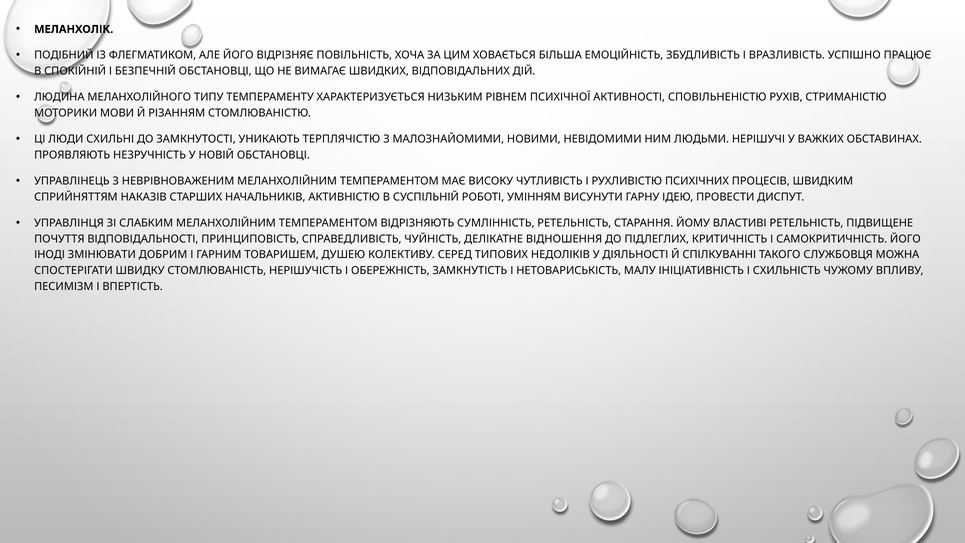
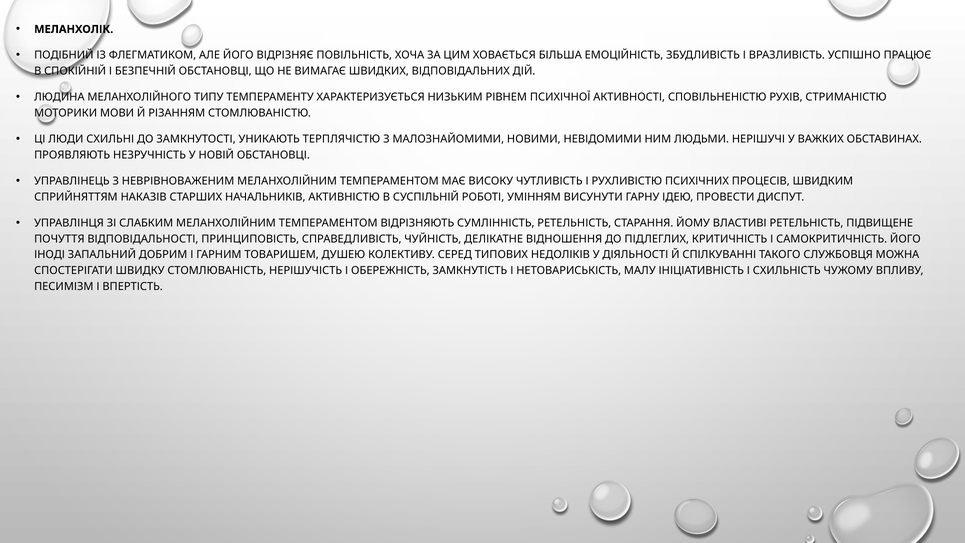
ЗМІНЮВАТИ: ЗМІНЮВАТИ -> ЗАПАЛЬНИЙ (102, 255)
